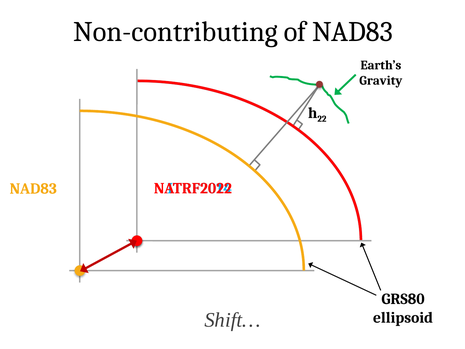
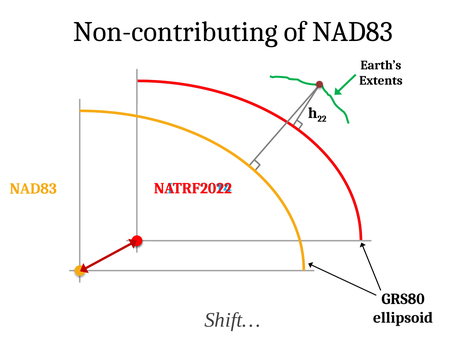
Gravity: Gravity -> Extents (381, 81)
